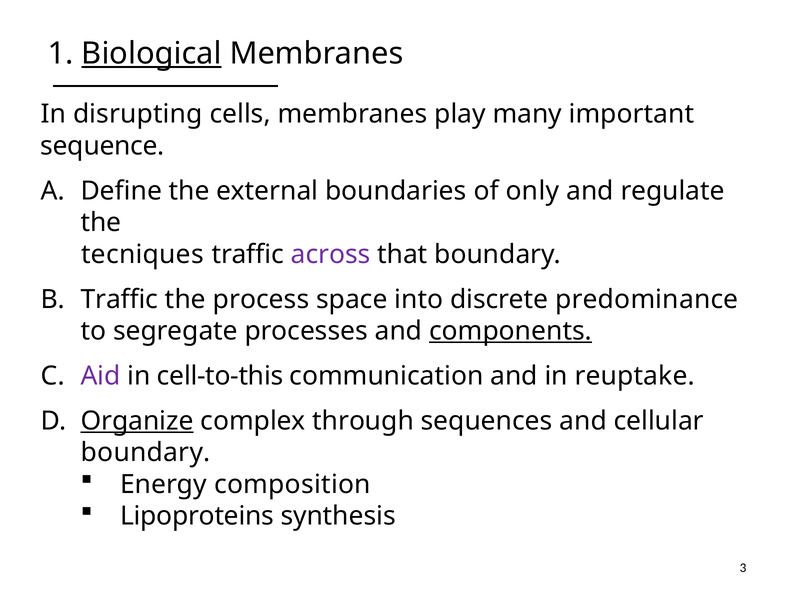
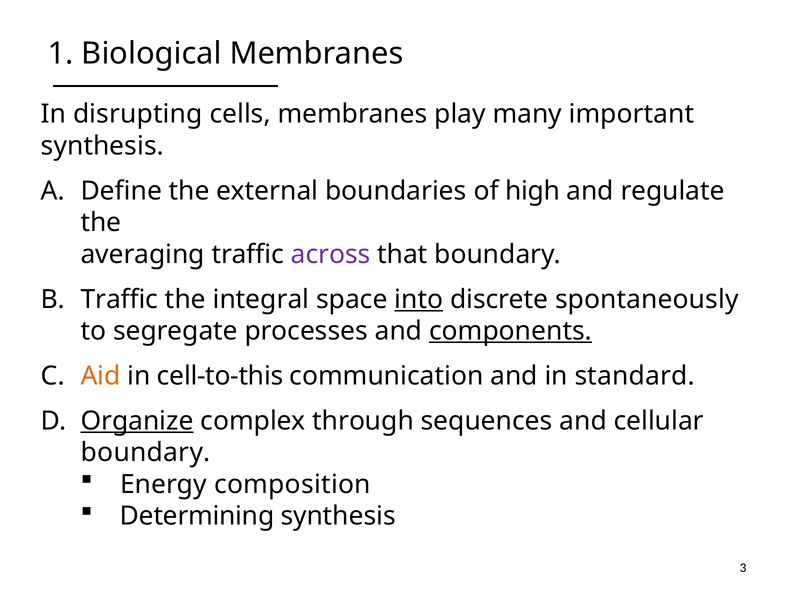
Biological underline: present -> none (152, 54)
sequence: sequence -> synthesis (102, 146)
only: only -> high (533, 191)
tecniques: tecniques -> averaging (143, 255)
process: process -> integral (261, 300)
into underline: none -> present (419, 300)
predominance: predominance -> spontaneously (647, 300)
Aid colour: purple -> orange (101, 376)
reuptake: reuptake -> standard (635, 376)
Lipoproteins: Lipoproteins -> Determining (197, 517)
